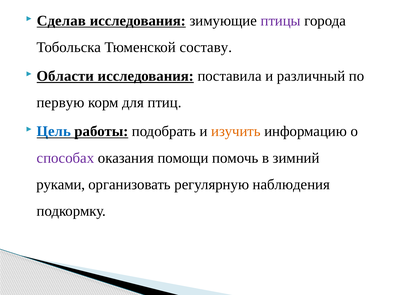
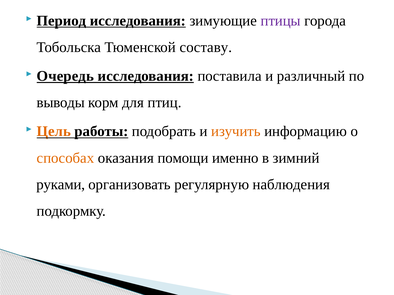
Сделав: Сделав -> Период (61, 21)
Области: Области -> Очередь (65, 76)
первую: первую -> выводы (61, 103)
Цель colour: blue -> orange (54, 132)
способах colour: purple -> orange (65, 158)
помочь: помочь -> именно (235, 158)
